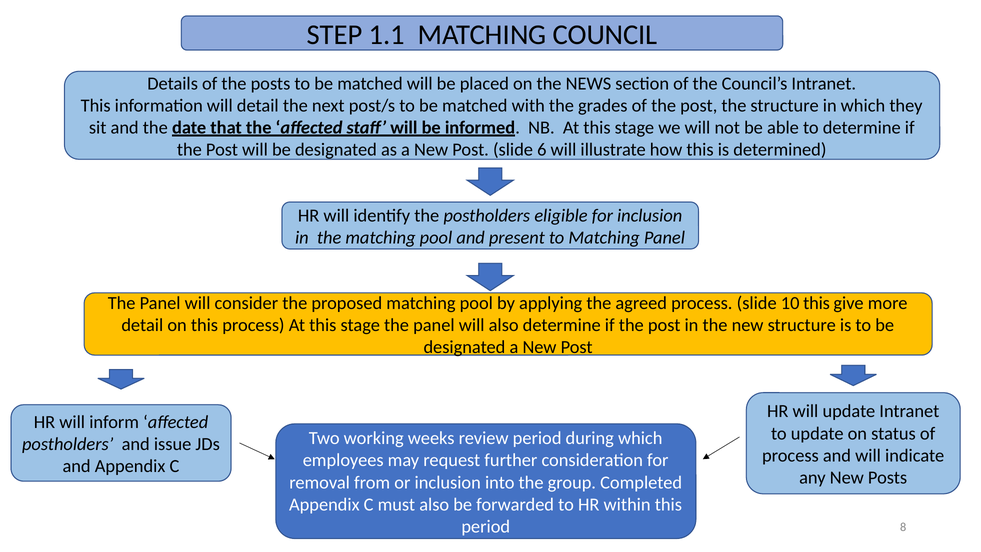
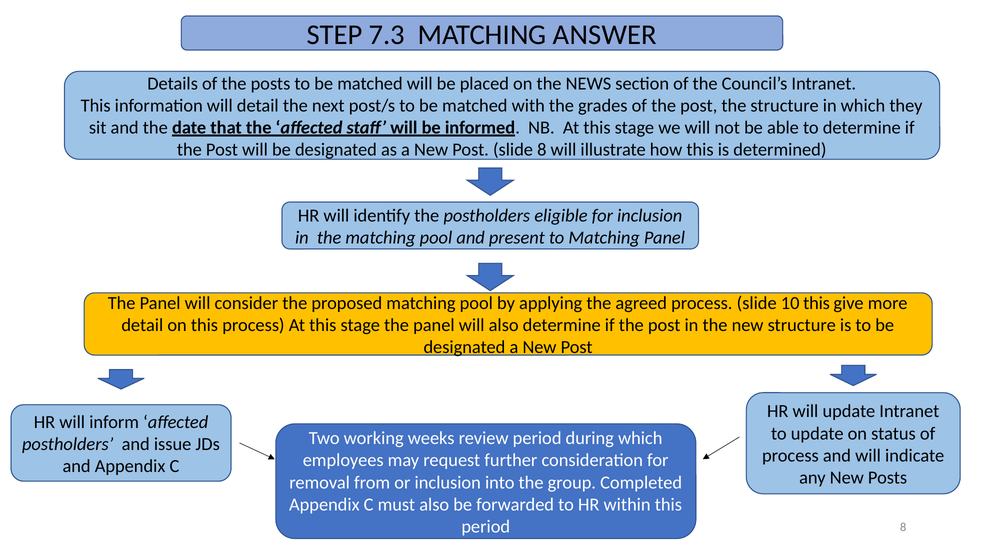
1.1: 1.1 -> 7.3 (387, 35)
COUNCIL: COUNCIL -> ANSWER (605, 35)
slide 6: 6 -> 8 (542, 150)
